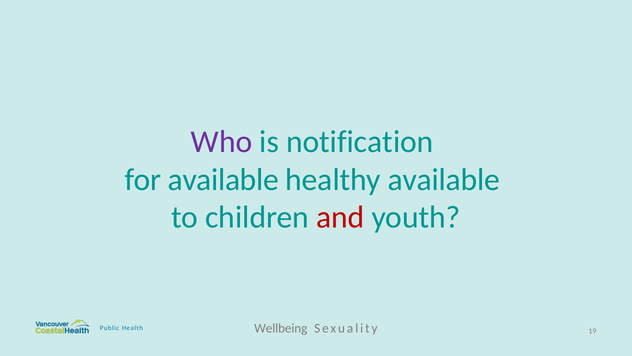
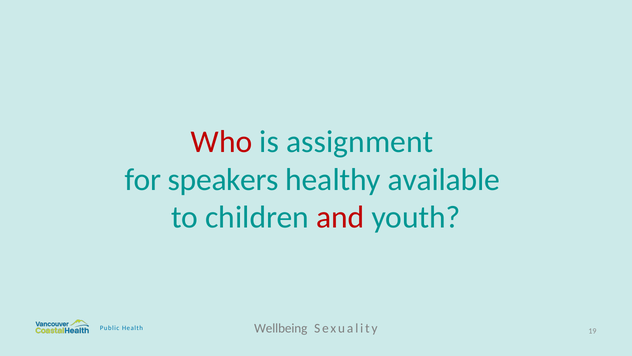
Who colour: purple -> red (222, 141)
notification: notification -> assignment (360, 141)
for available: available -> speakers (223, 179)
